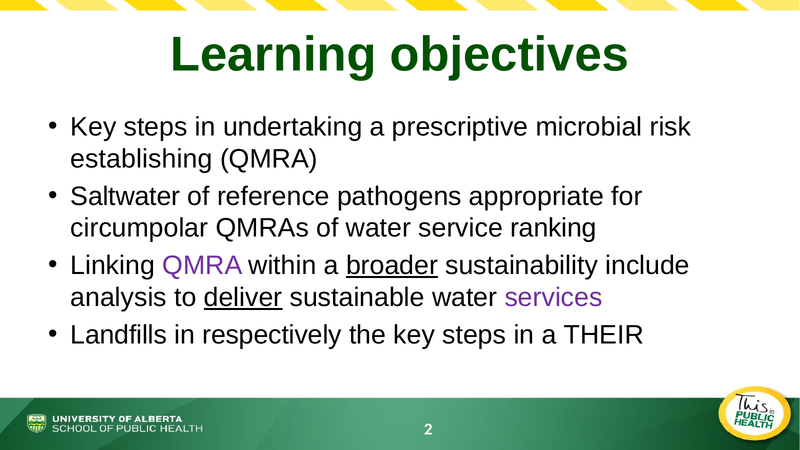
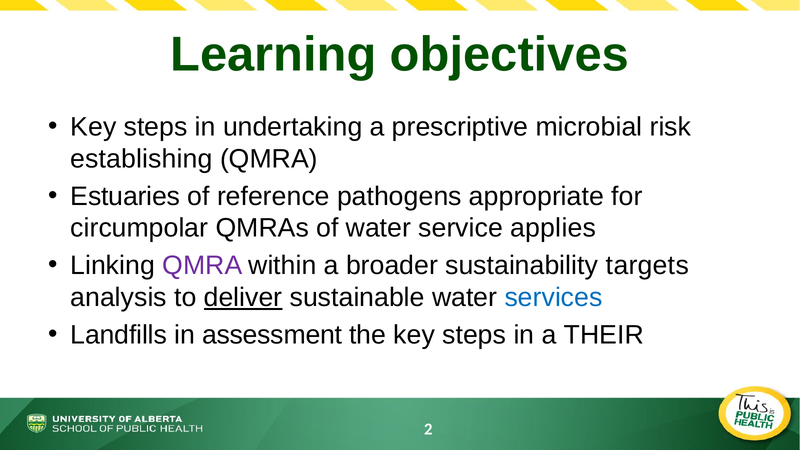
Saltwater: Saltwater -> Estuaries (125, 196)
ranking: ranking -> applies (553, 228)
broader underline: present -> none (392, 266)
include: include -> targets (647, 266)
services colour: purple -> blue (554, 298)
respectively: respectively -> assessment (272, 335)
